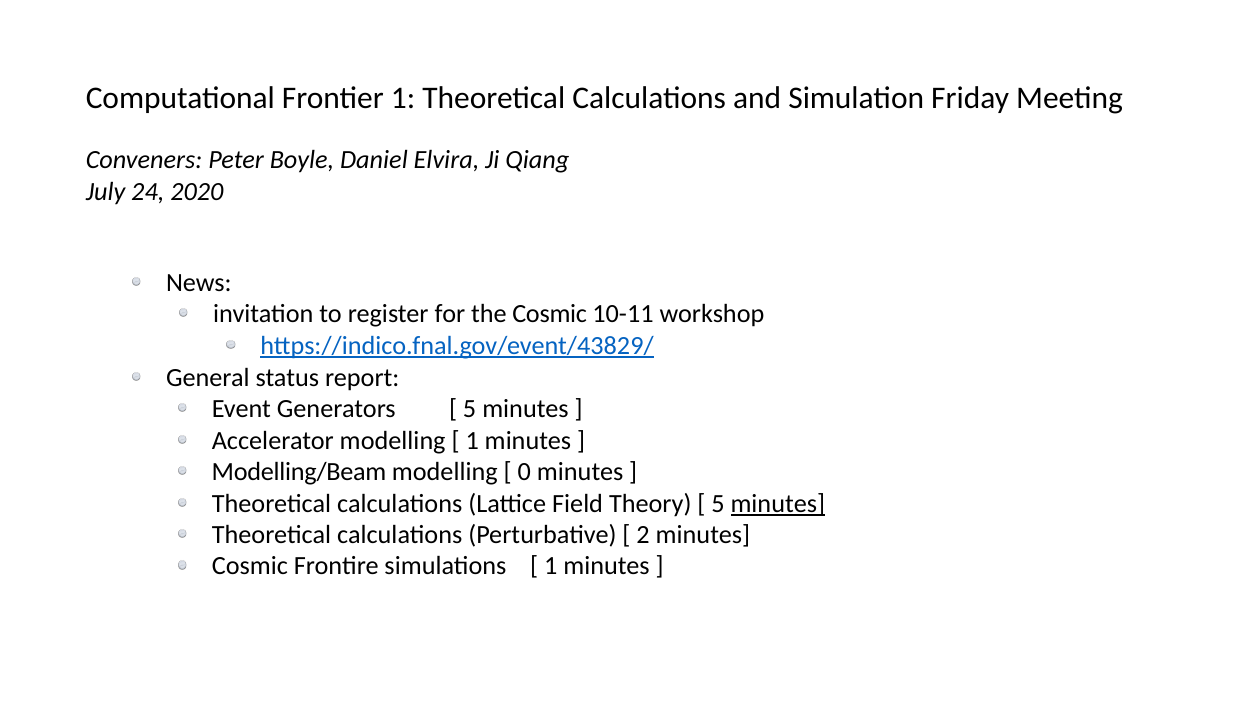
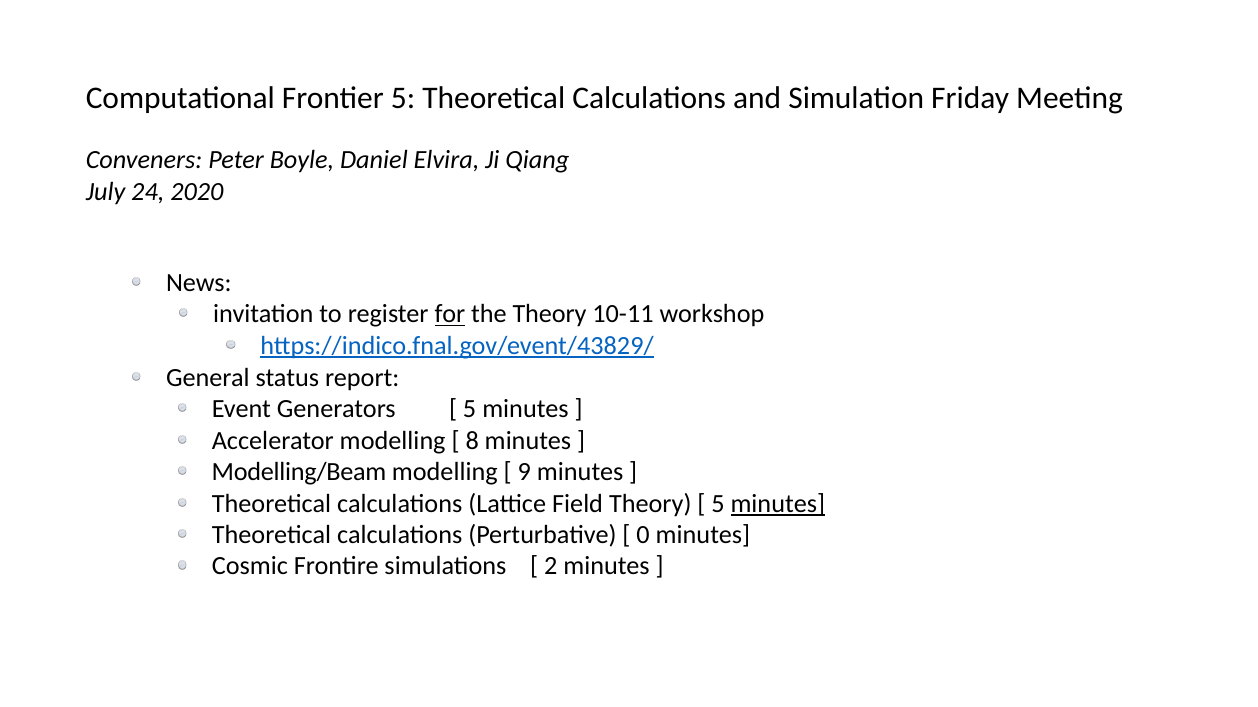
Frontier 1: 1 -> 5 (403, 98)
for underline: none -> present (450, 315)
the Cosmic: Cosmic -> Theory (550, 315)
1: 1 -> 8 (472, 441)
0: 0 -> 9 (524, 472)
2: 2 -> 0 (643, 535)
1: 1 -> 2 (551, 567)
